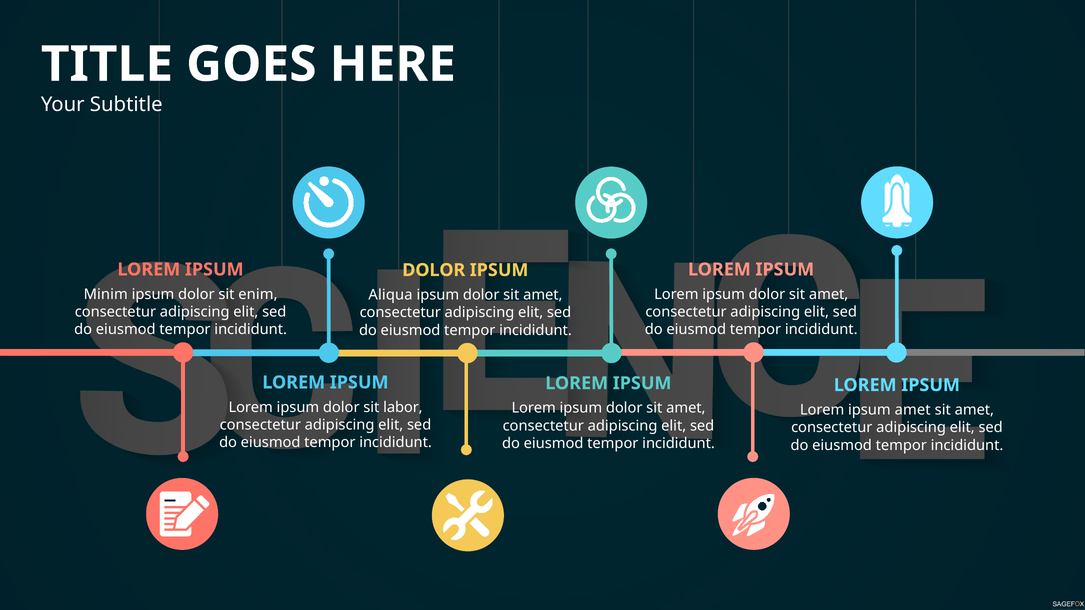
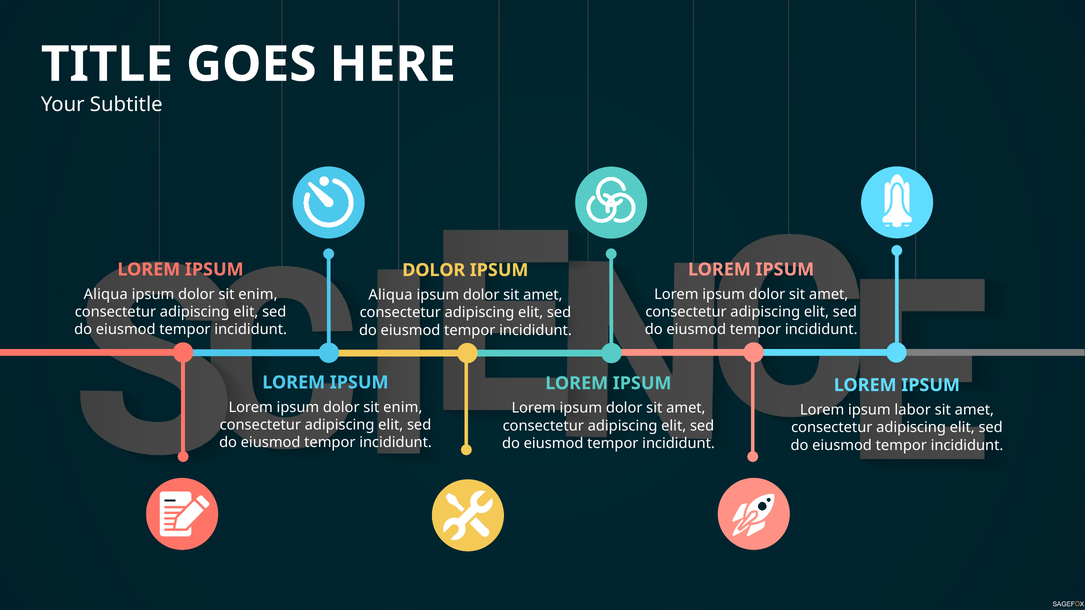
Minim: Minim -> Aliqua (106, 294)
labor: labor -> enim (403, 407)
ipsum amet: amet -> labor (913, 410)
